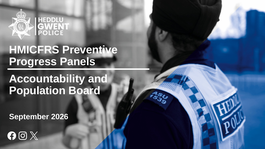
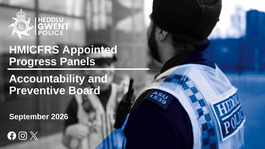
Preventive: Preventive -> Appointed (90, 50)
Population: Population -> Preventive (37, 91)
